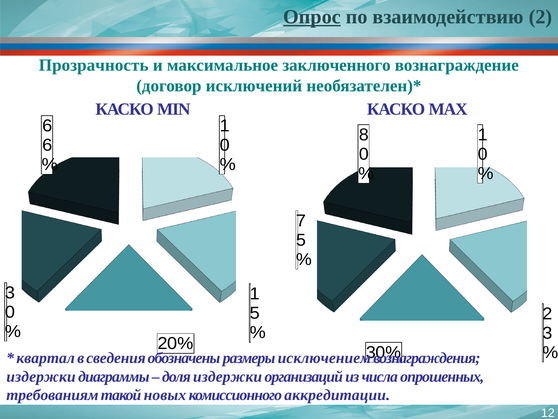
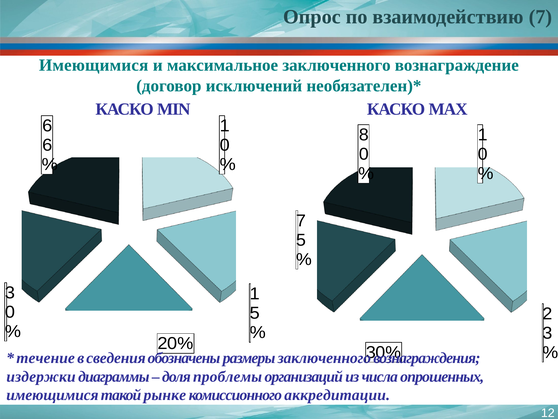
Опрос underline: present -> none (312, 17)
взаимодействию 2: 2 -> 7 (540, 17)
Прозрачность: Прозрачность -> Имеющимися (94, 65)
квартал: квартал -> течение (46, 358)
размеры исключением: исключением -> заключенного (324, 358)
доля издержки: издержки -> проблемы (228, 376)
требованиям: требованиям -> имеющимися (52, 395)
новых: новых -> рынке (165, 395)
